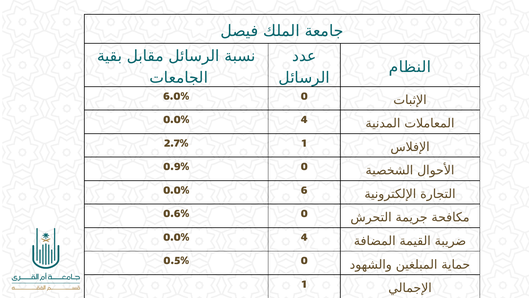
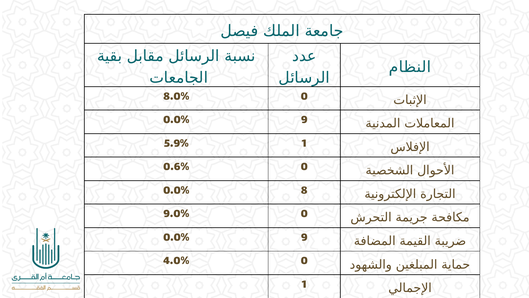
6.0%: 6.0% -> 8.0% (176, 95)
4: 4 -> 9 (304, 119)
2.7%: 2.7% -> 5.9% (176, 142)
0.9%: 0.9% -> 0.6% (176, 166)
6: 6 -> 8 (304, 189)
0.6%: 0.6% -> 9.0% (176, 213)
4: 4 -> 9 (304, 236)
0.5%: 0.5% -> 4.0% (176, 260)
